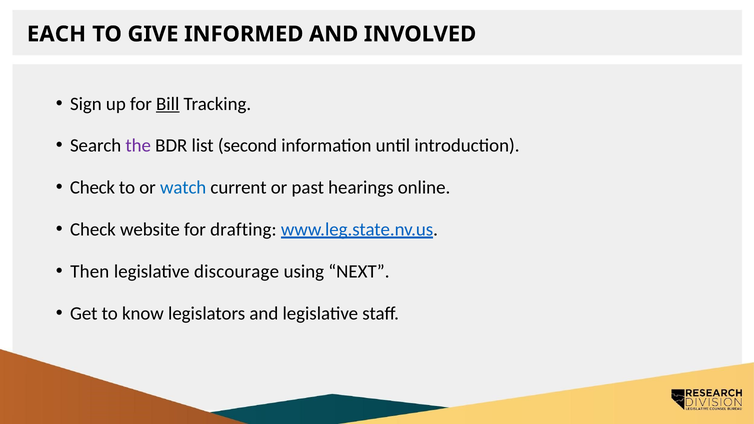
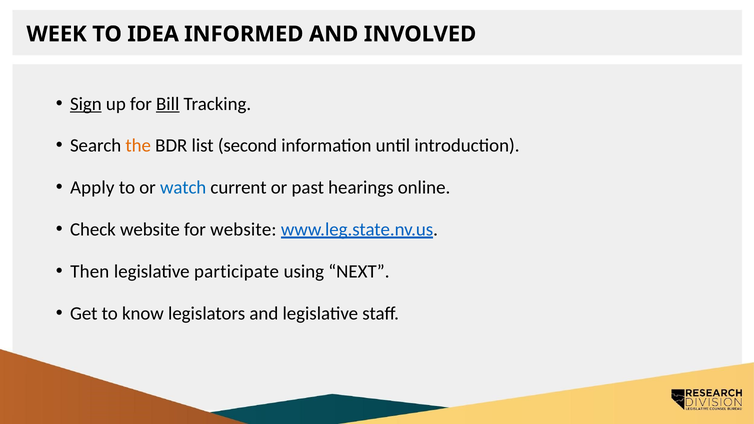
EACH: EACH -> WEEK (57, 34)
GIVE: GIVE -> IDEA (153, 34)
Sign underline: none -> present (86, 104)
the colour: purple -> orange (138, 146)
Check: Check -> Apply (92, 188)
for drafting: drafting -> website (243, 230)
discourage: discourage -> participate (237, 272)
